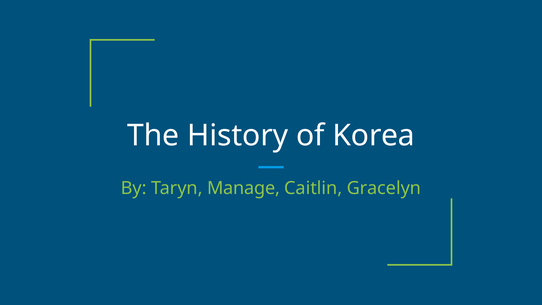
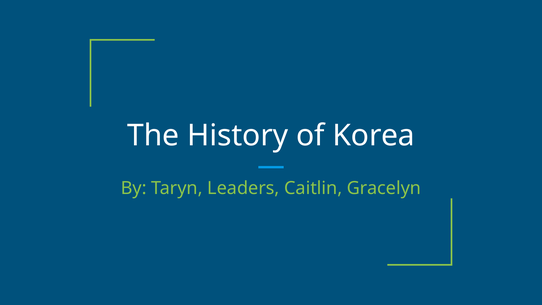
Manage: Manage -> Leaders (243, 188)
